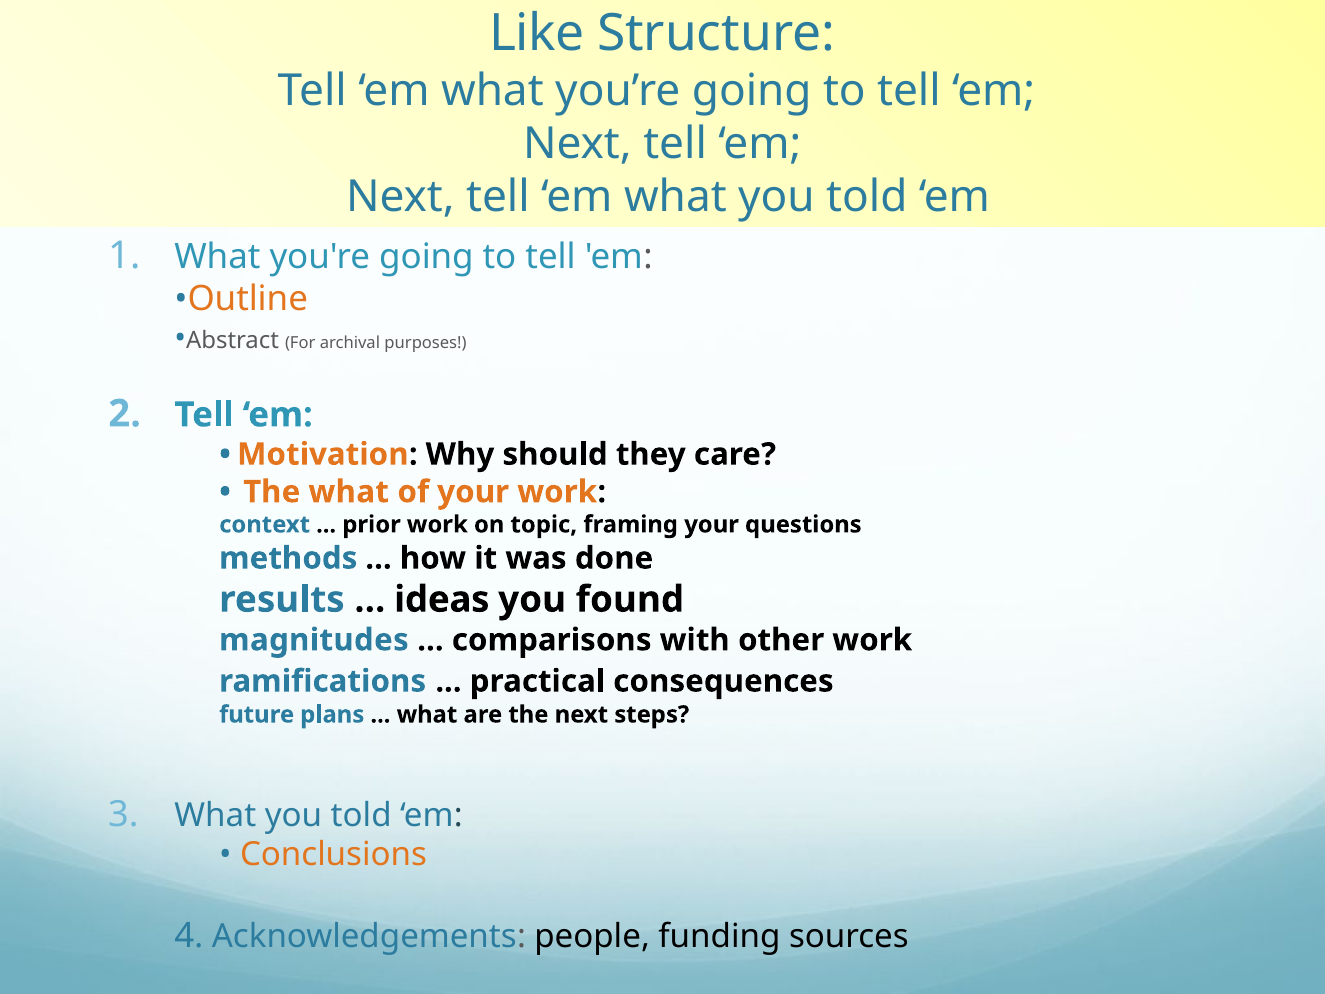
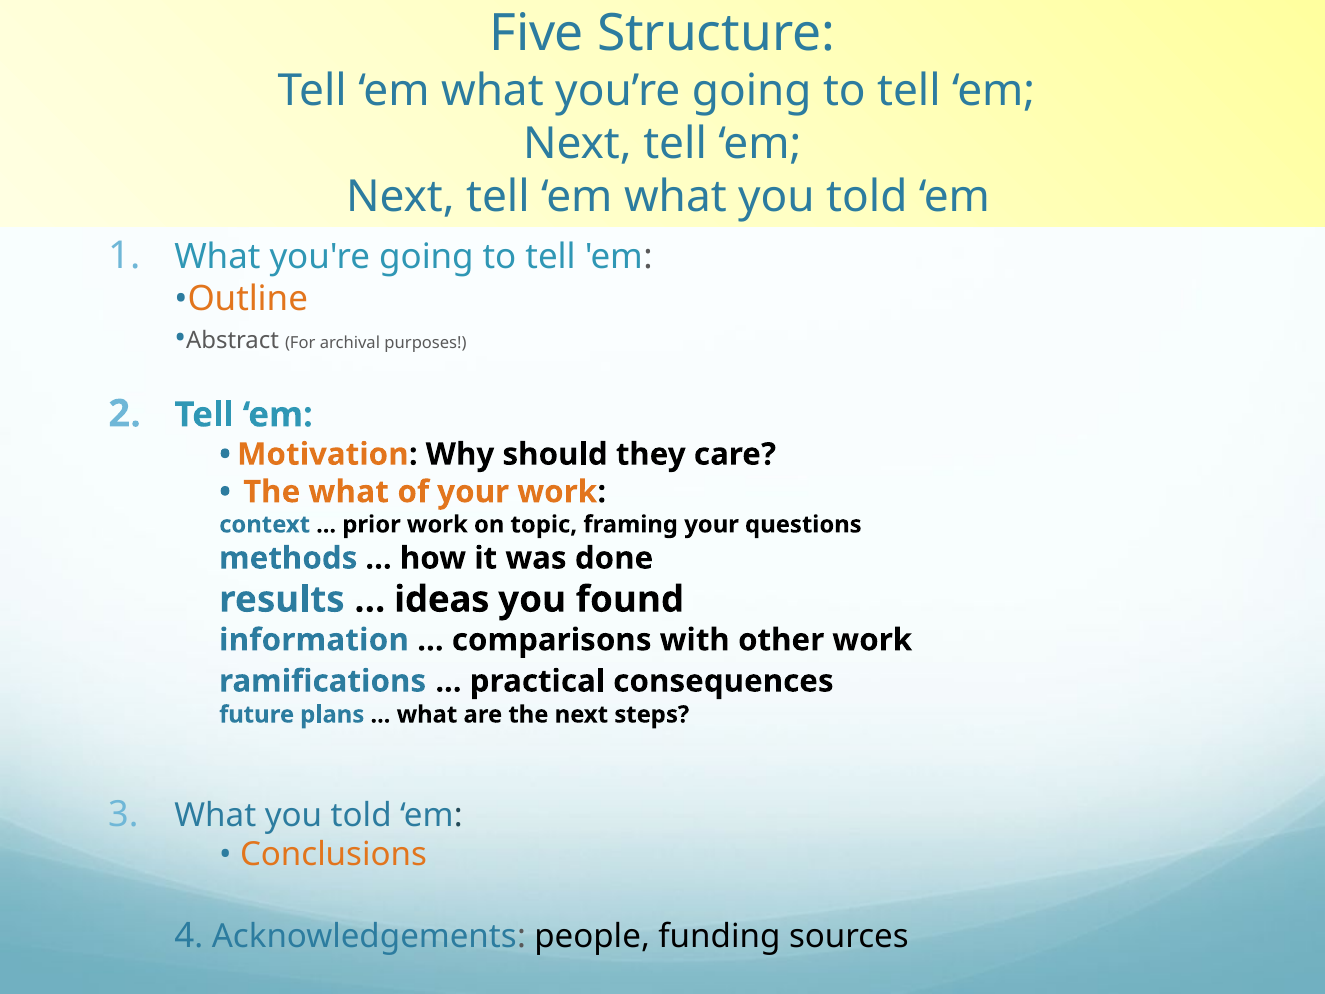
Like: Like -> Five (537, 33)
magnitudes: magnitudes -> information (314, 640)
